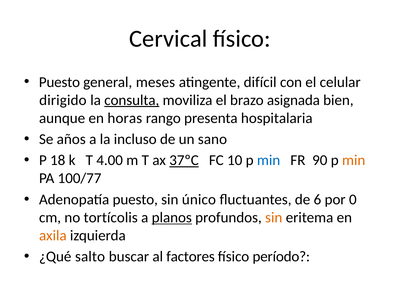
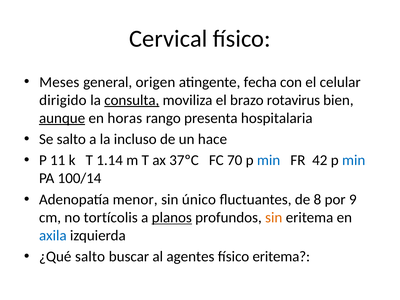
Puesto: Puesto -> Meses (59, 82)
meses: meses -> origen (155, 82)
difícil: difícil -> fecha (260, 82)
asignada: asignada -> rotavirus (293, 100)
aunque underline: none -> present (62, 118)
Se años: años -> salto (71, 139)
sano: sano -> hace (212, 139)
18: 18 -> 11 (58, 160)
4.00: 4.00 -> 1.14 (110, 160)
37ºC underline: present -> none (184, 160)
10: 10 -> 70 (235, 160)
90: 90 -> 42 (320, 160)
min colour: orange -> blue (354, 160)
100/77: 100/77 -> 100/14 (80, 178)
Adenopatía puesto: puesto -> menor (135, 200)
6: 6 -> 8 (317, 200)
0: 0 -> 9 (353, 200)
axila colour: orange -> blue (53, 236)
factores: factores -> agentes (190, 257)
físico período: período -> eritema (281, 257)
